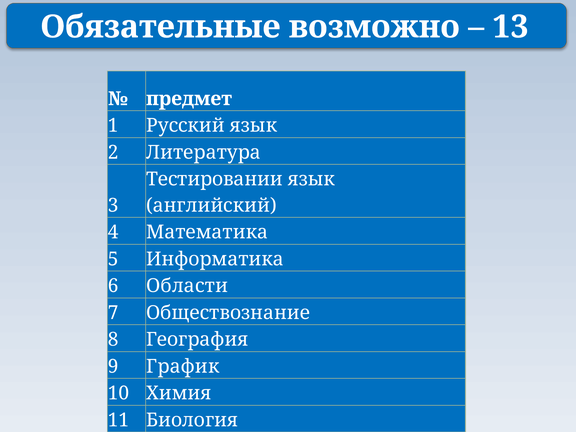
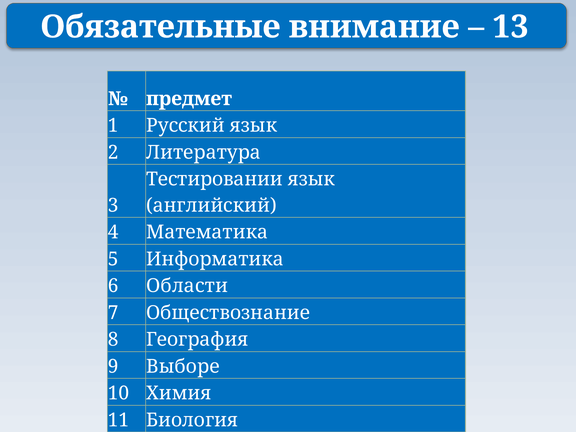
возможно: возможно -> внимание (374, 27)
График: График -> Выборе (183, 366)
